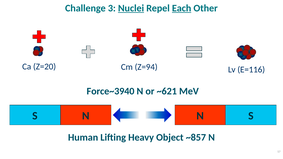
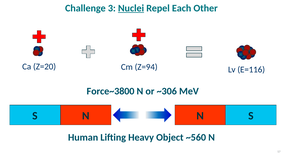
Each underline: present -> none (182, 8)
Force~3940: Force~3940 -> Force~3800 (111, 91)
~621: ~621 -> ~306 (167, 91)
~857: ~857 -> ~560 (196, 137)
